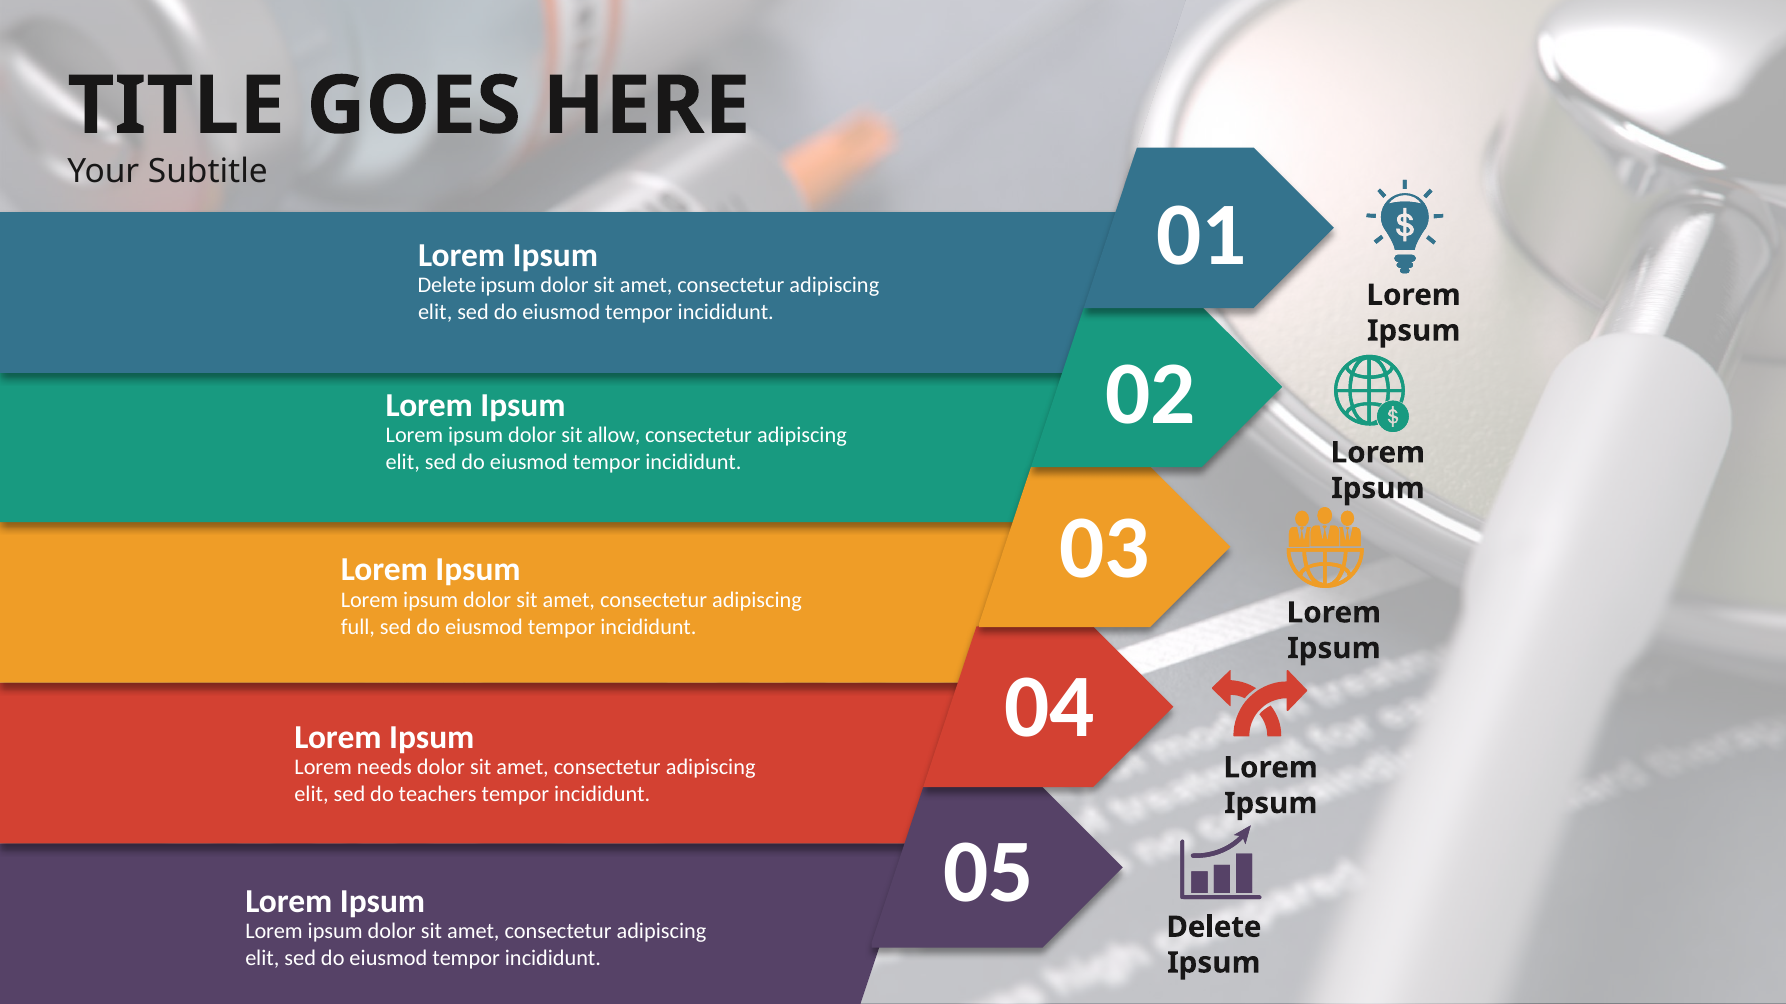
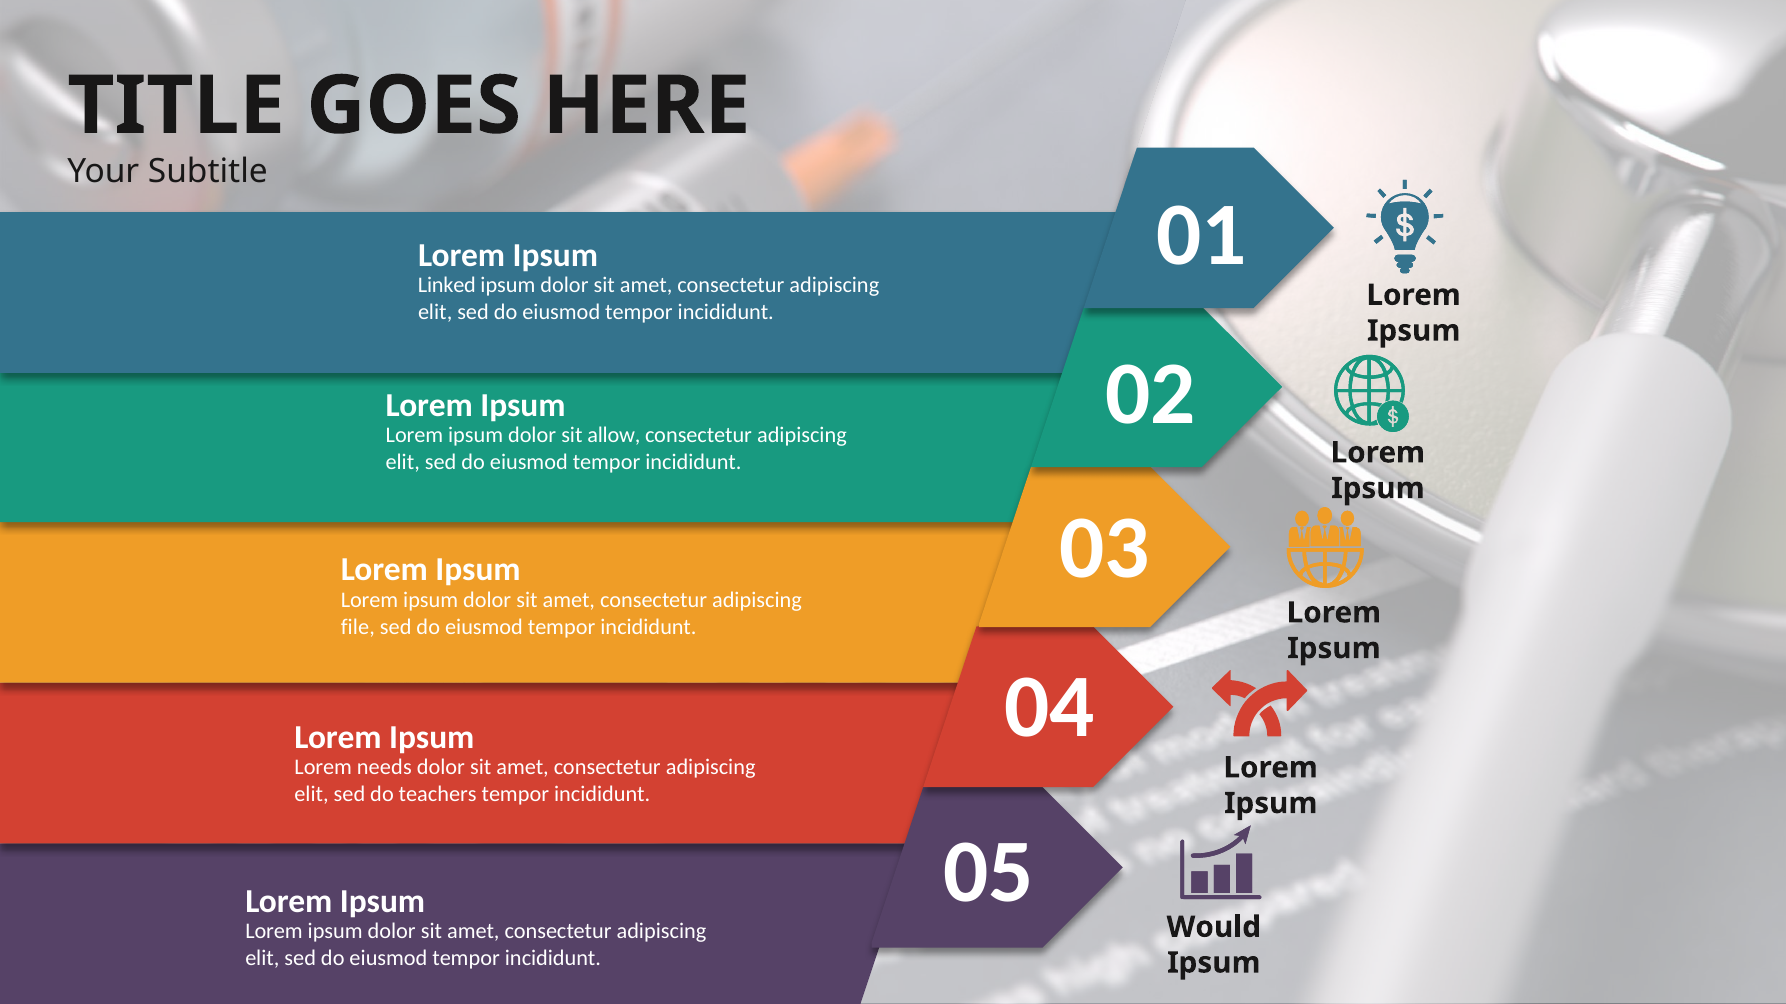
Delete: Delete -> Linked (447, 285)
full: full -> file (358, 627)
Delete: Delete -> Would (1214, 928)
